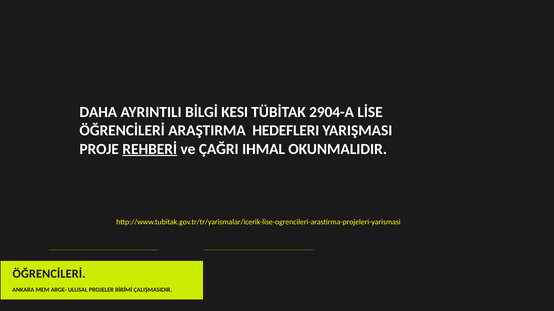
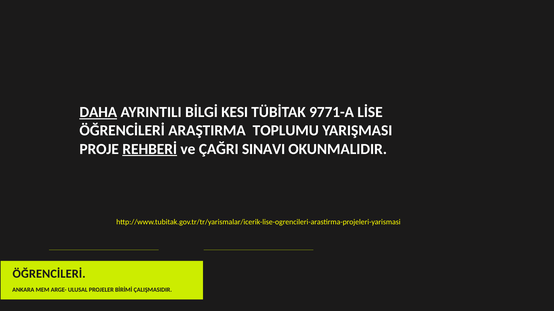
DAHA underline: none -> present (98, 112)
2904-A: 2904-A -> 9771-A (332, 112)
HEDEFLERI: HEDEFLERI -> TOPLUMU (286, 131)
IHMAL: IHMAL -> SINAVI (264, 149)
